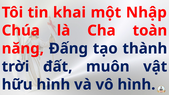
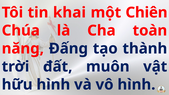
Nhập: Nhập -> Chiên (147, 13)
